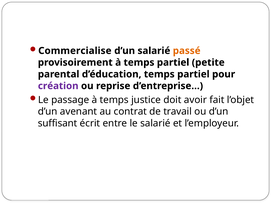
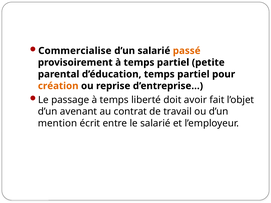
création colour: purple -> orange (58, 86)
justice: justice -> liberté (146, 100)
suffisant: suffisant -> mention (58, 123)
